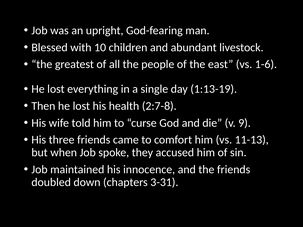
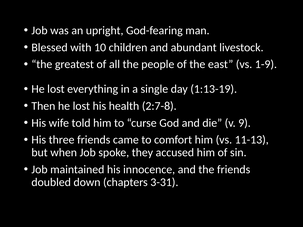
1-6: 1-6 -> 1-9 (266, 64)
